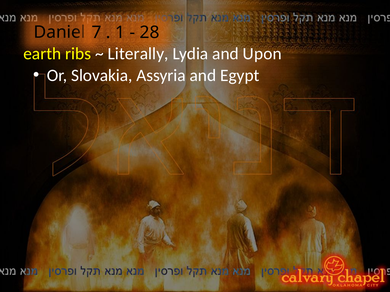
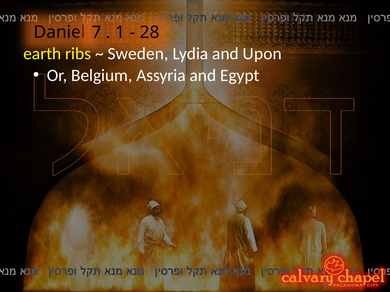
Literally: Literally -> Sweden (138, 54)
Slovakia: Slovakia -> Belgium (102, 76)
